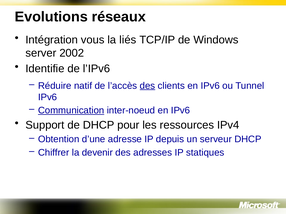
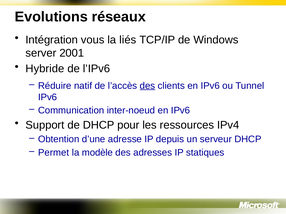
2002: 2002 -> 2001 (72, 53)
Identifie: Identifie -> Hybride (45, 69)
Communication underline: present -> none (71, 111)
Chiffrer: Chiffrer -> Permet (54, 153)
devenir: devenir -> modèle (97, 153)
